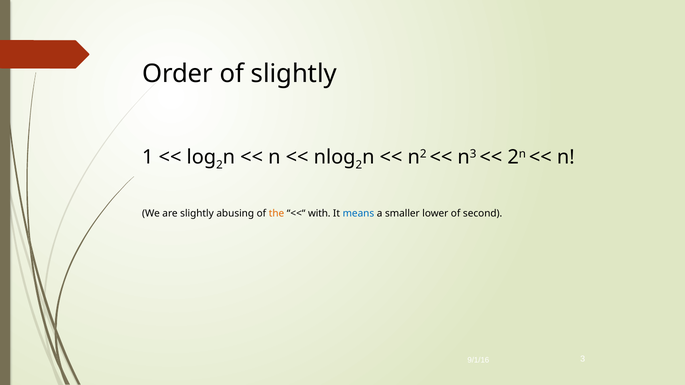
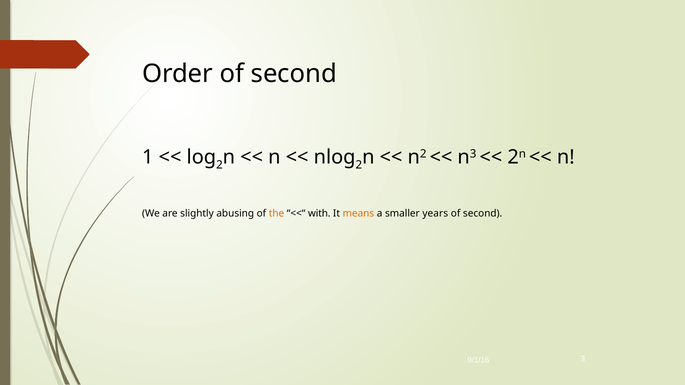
Order of slightly: slightly -> second (294, 74)
means colour: blue -> orange (358, 214)
lower: lower -> years (435, 214)
